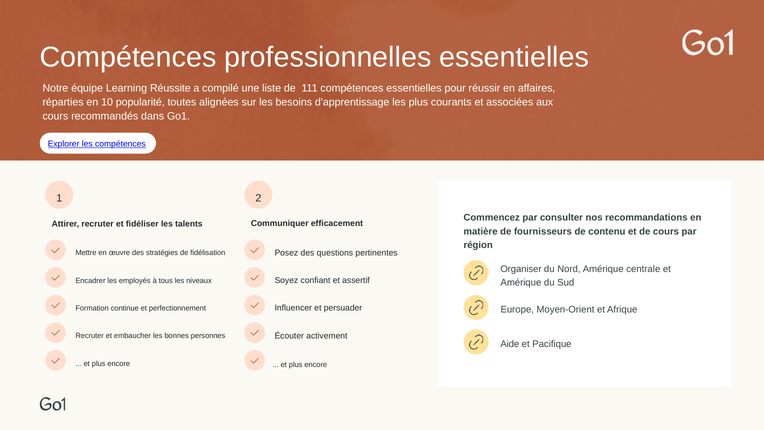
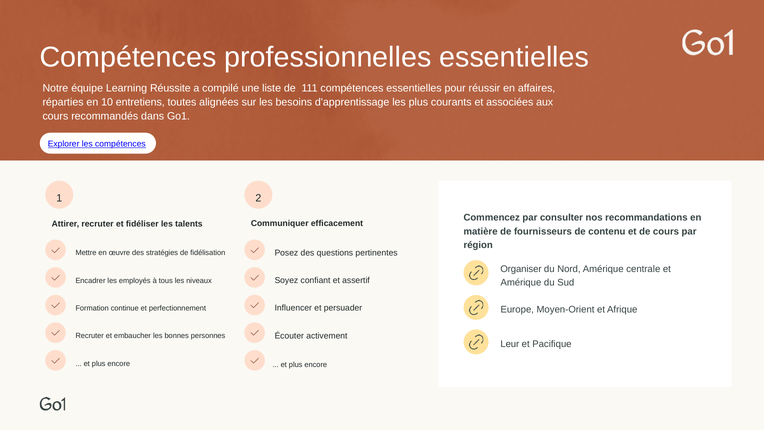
popularité: popularité -> entretiens (140, 102)
Aide: Aide -> Leur (510, 344)
